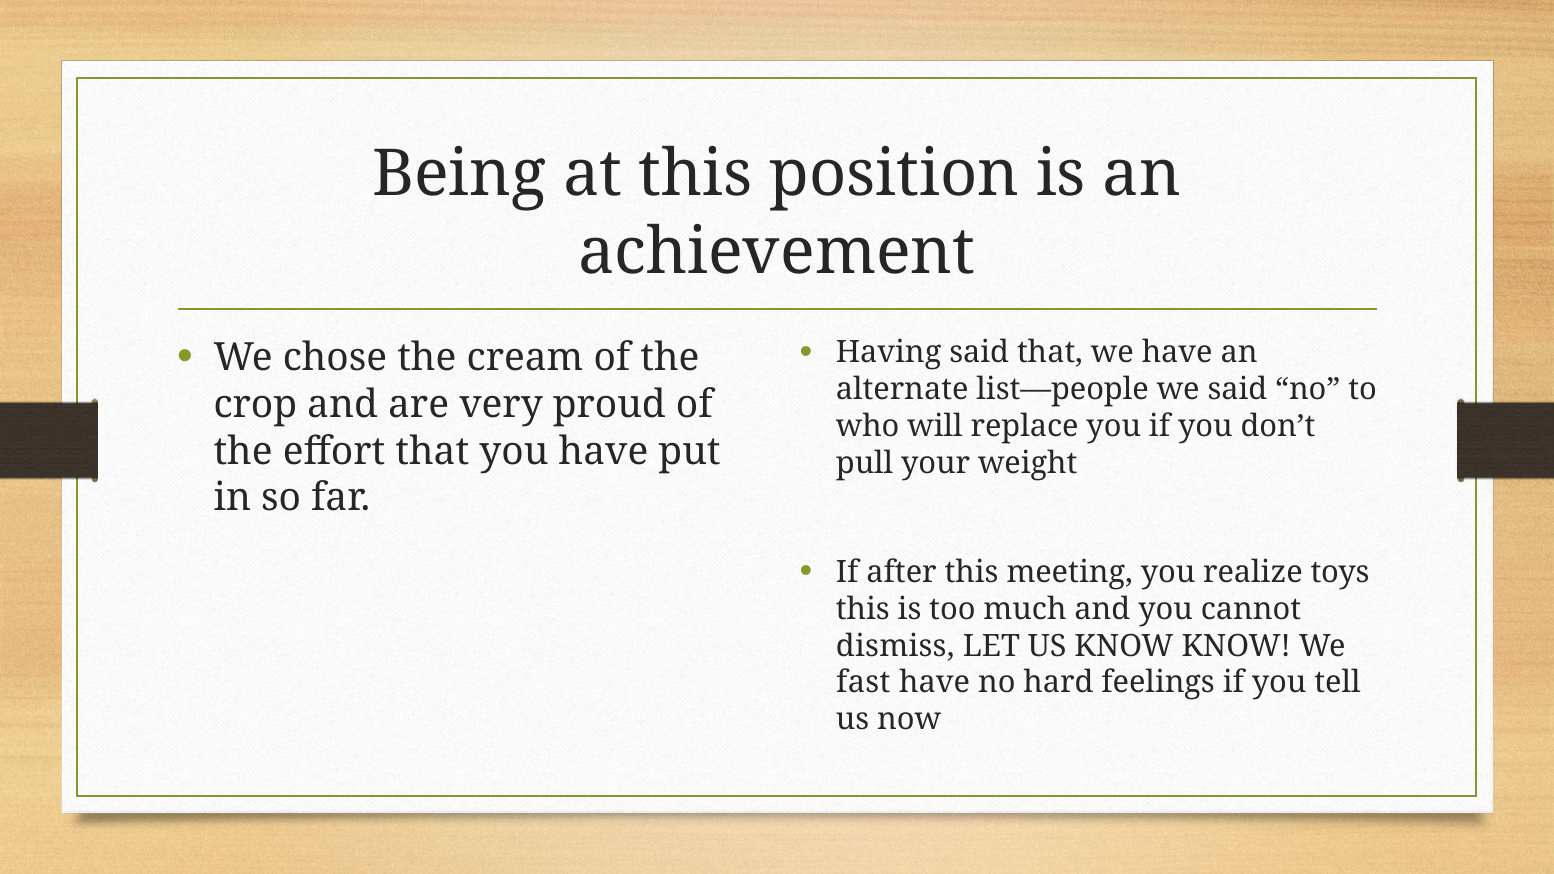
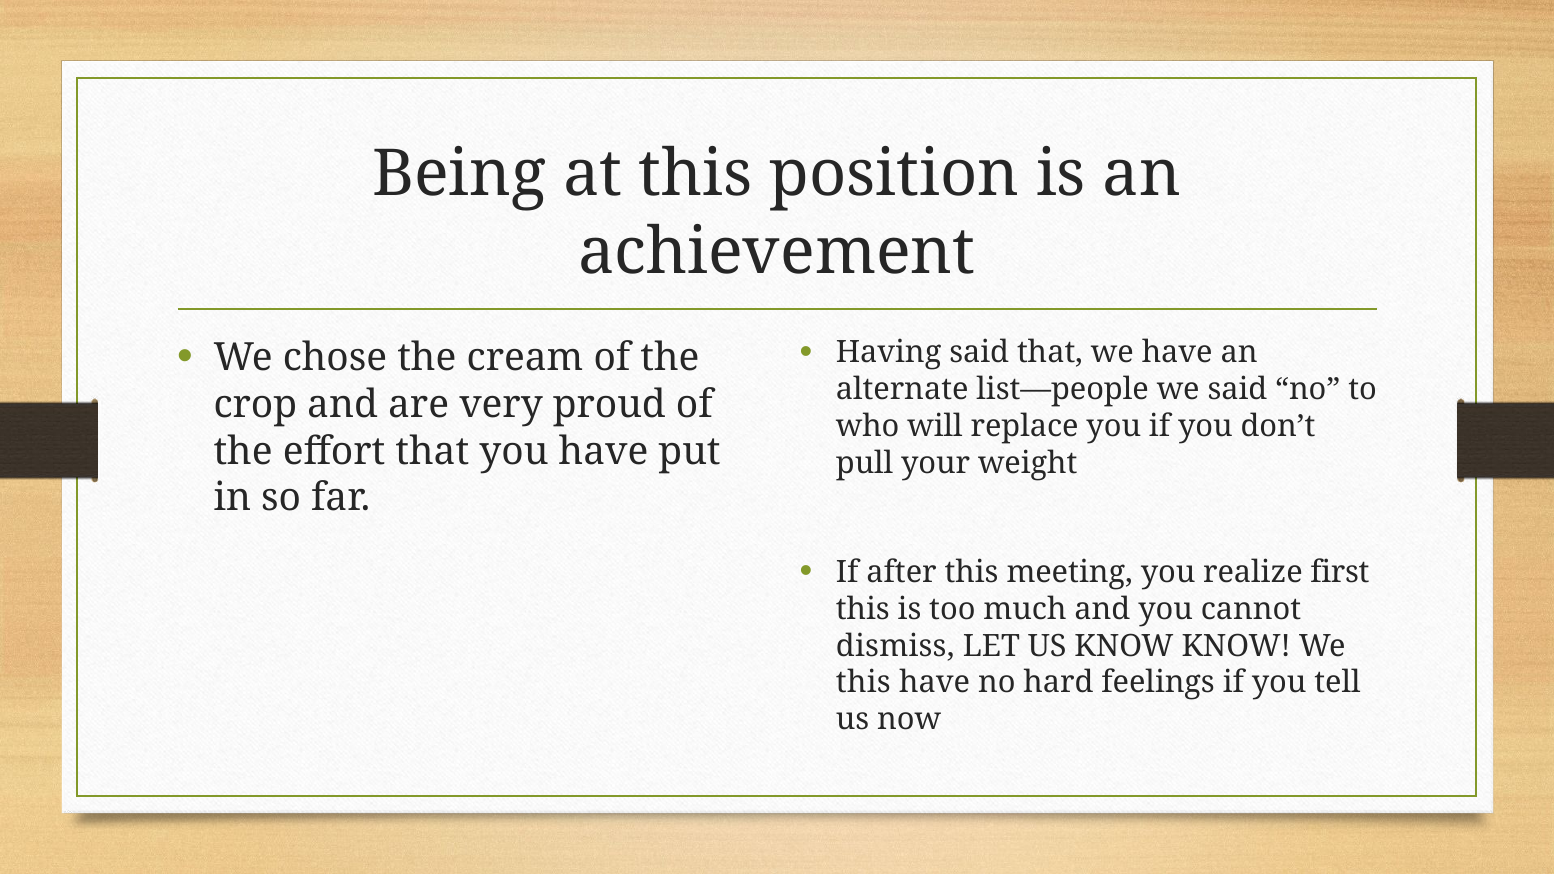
toys: toys -> first (1340, 572)
fast: fast -> this (863, 683)
